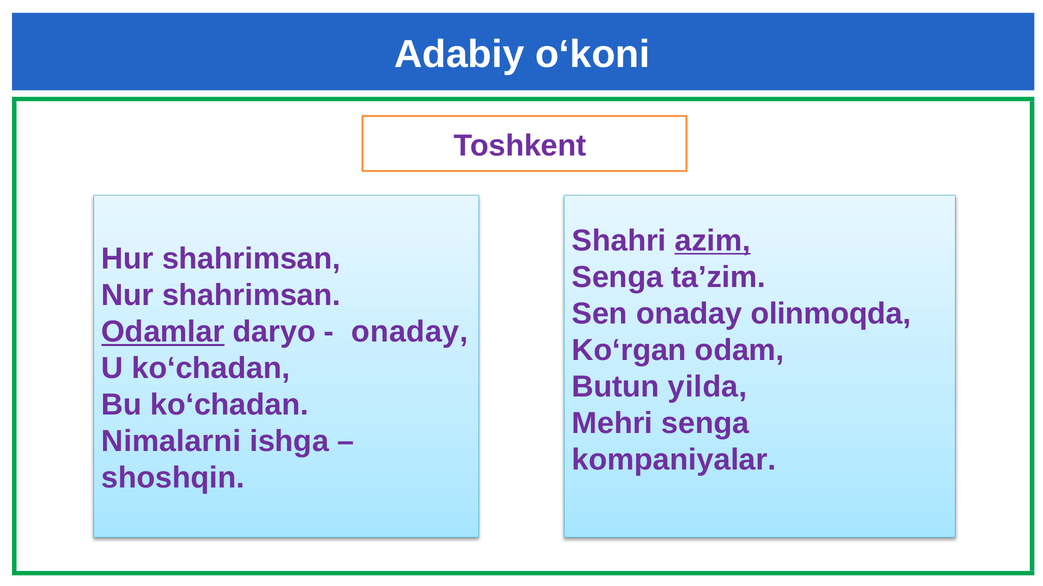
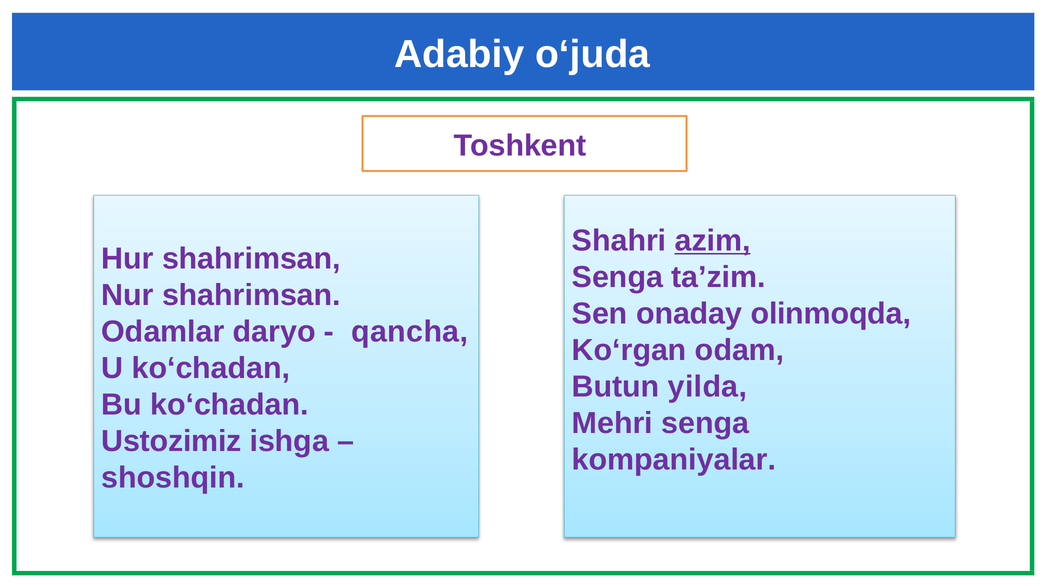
o‘koni: o‘koni -> o‘juda (593, 55)
Odamlar underline: present -> none (163, 332)
onaday: onaday -> qancha (410, 332)
Nimalarni: Nimalarni -> Ustozimiz (171, 442)
